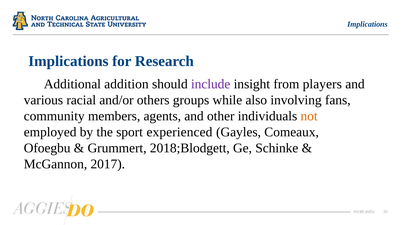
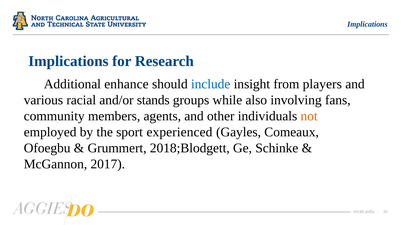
addition: addition -> enhance (126, 84)
include colour: purple -> blue (211, 84)
others: others -> stands (153, 100)
